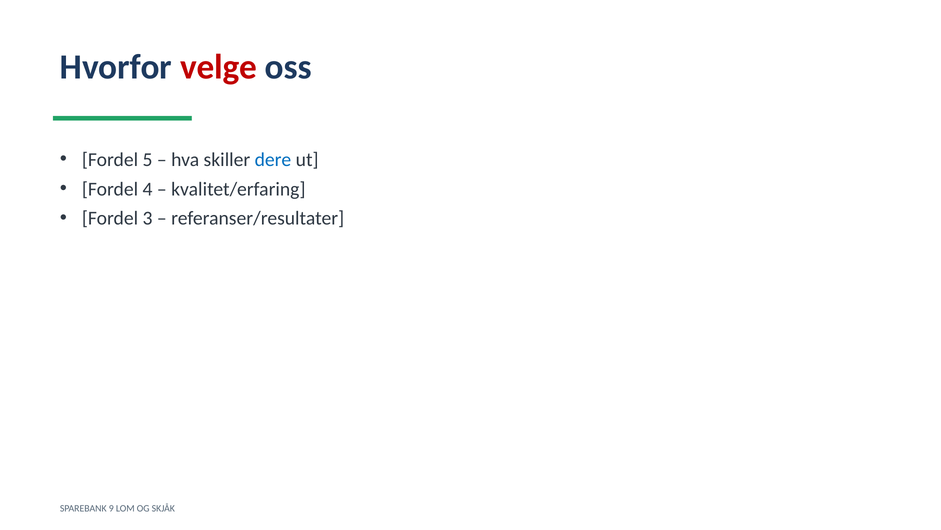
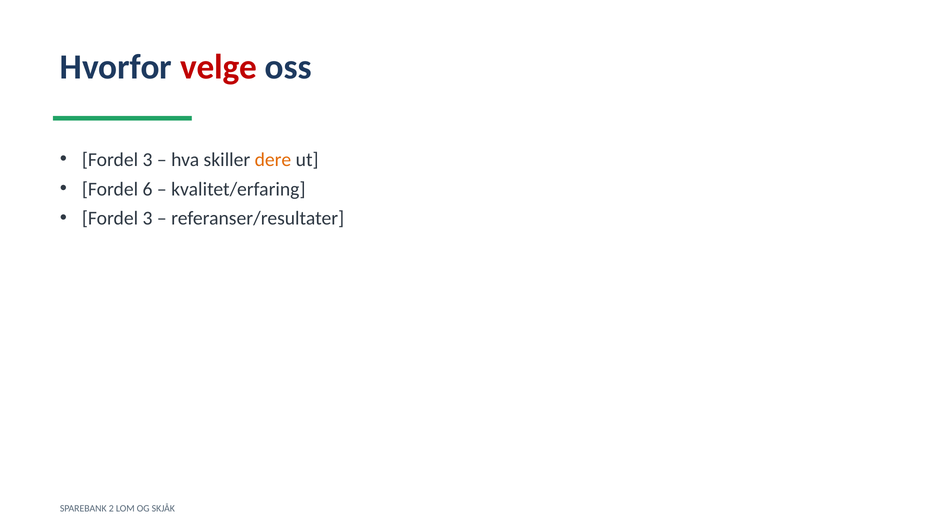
5: 5 -> 3 (148, 159)
dere colour: blue -> orange (273, 159)
4: 4 -> 6 (148, 189)
9: 9 -> 2 (111, 508)
